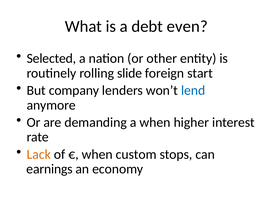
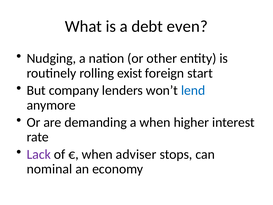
Selected: Selected -> Nudging (51, 58)
slide: slide -> exist (130, 73)
Lack colour: orange -> purple (39, 154)
custom: custom -> adviser (136, 154)
earnings: earnings -> nominal (49, 169)
